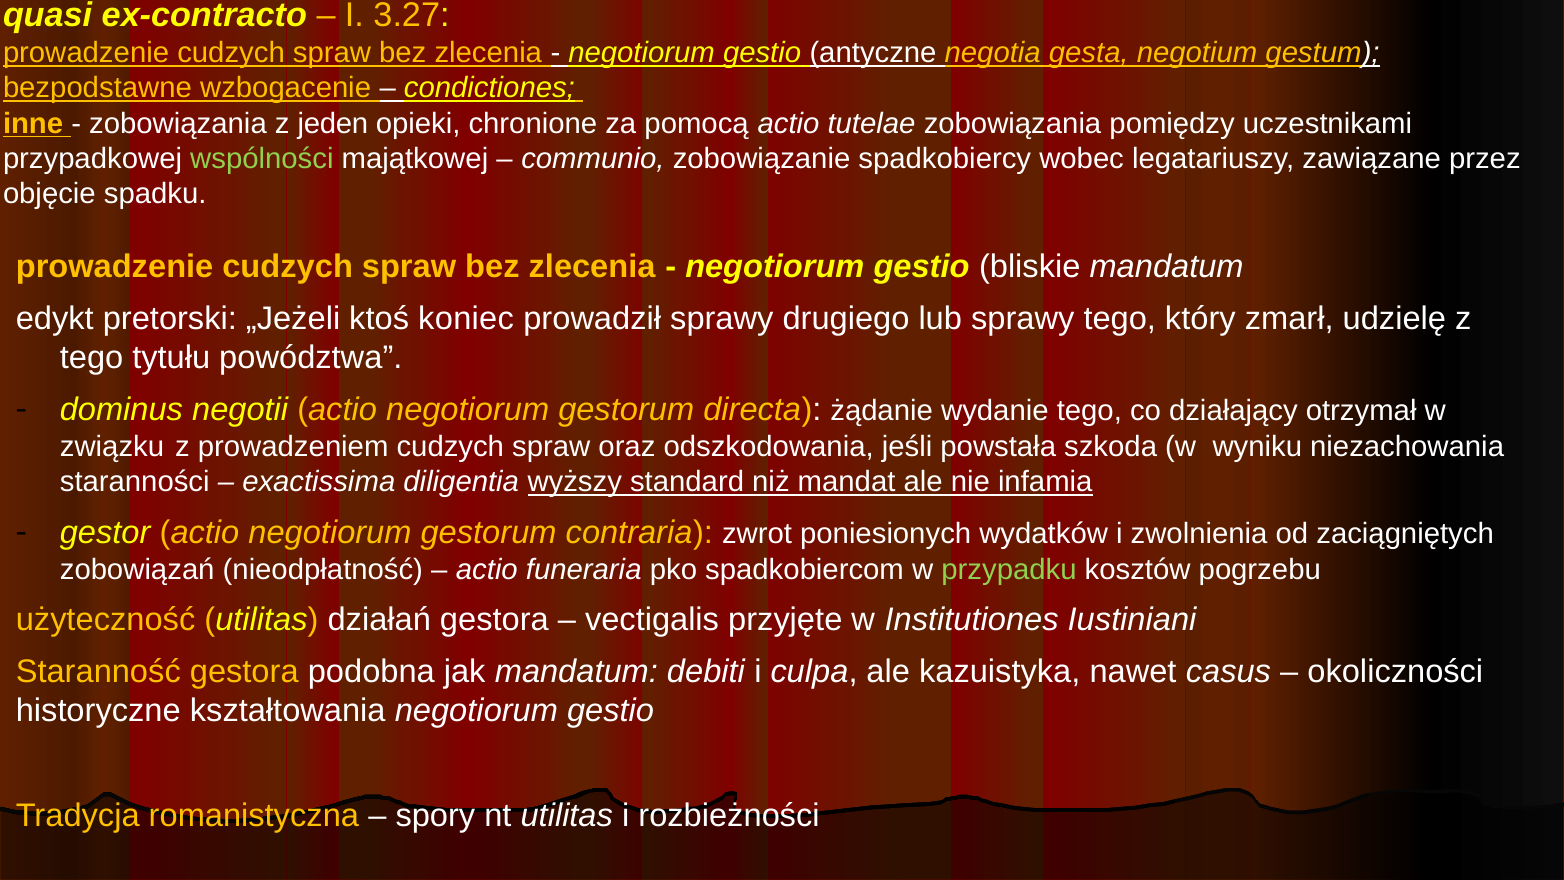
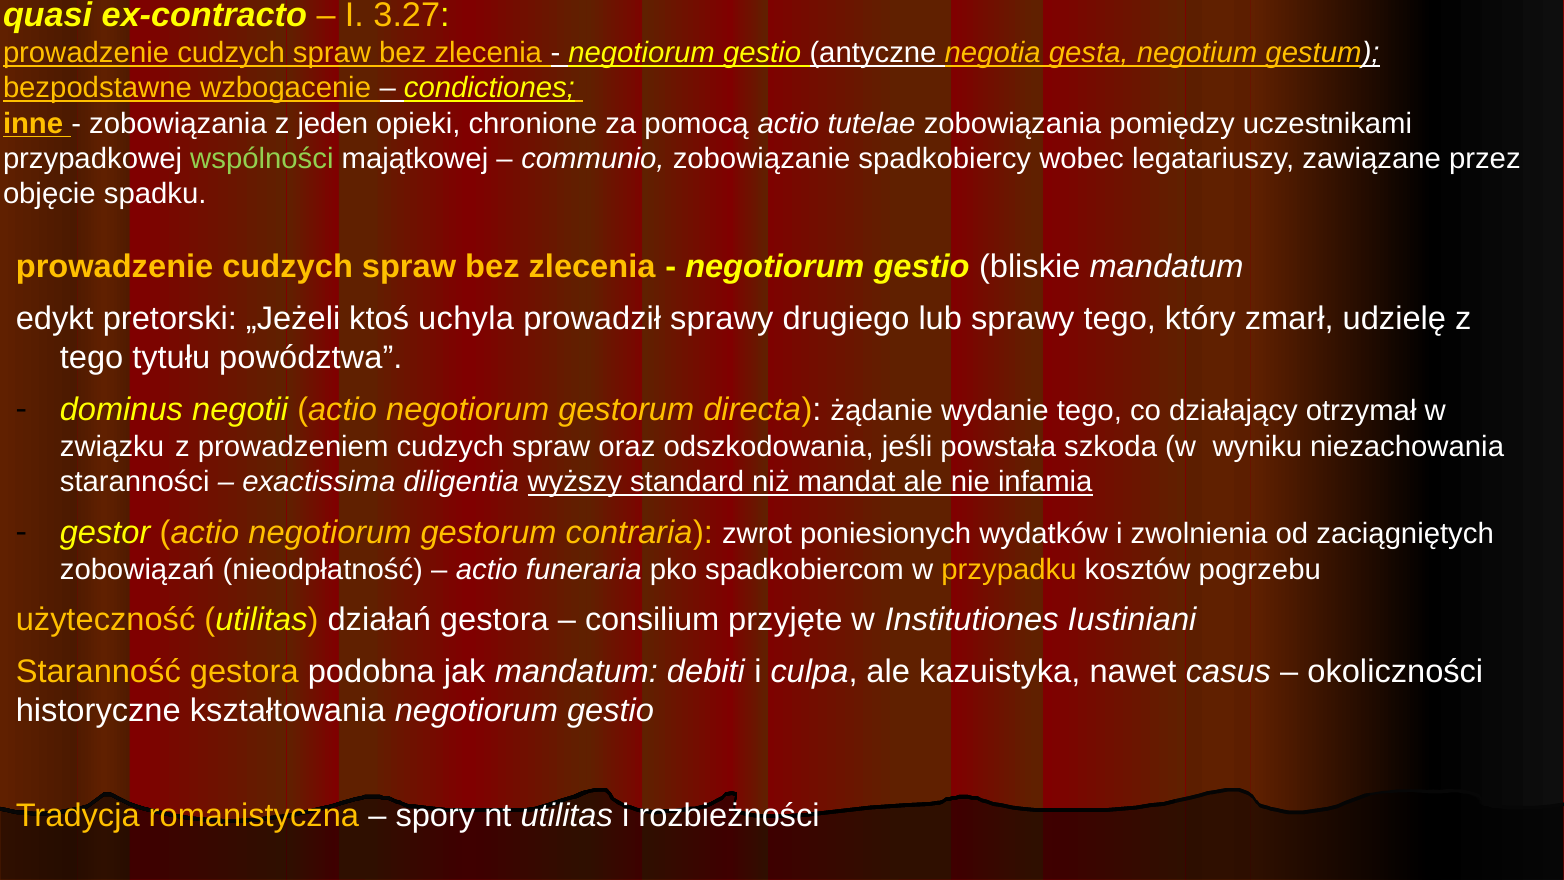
koniec: koniec -> uchyla (466, 319)
przypadku colour: light green -> yellow (1009, 569)
vectigalis: vectigalis -> consilium (652, 620)
